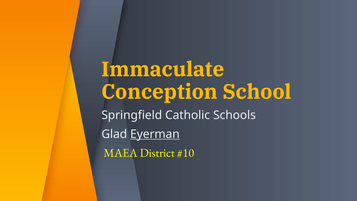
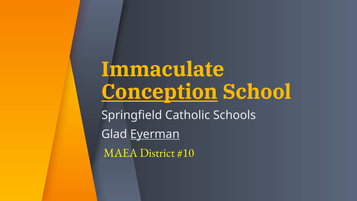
Conception underline: none -> present (160, 92)
